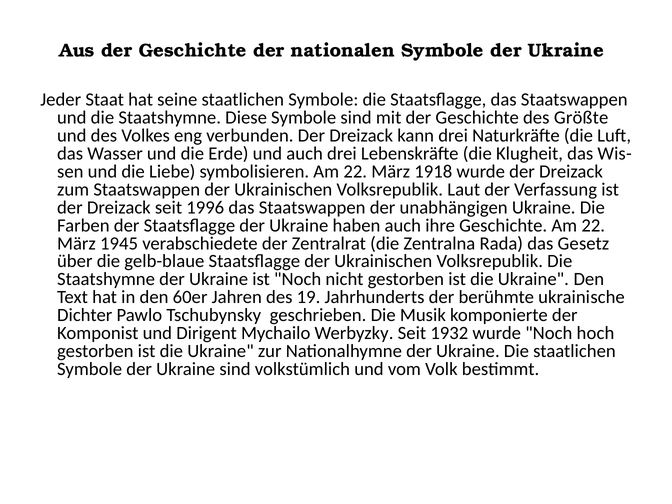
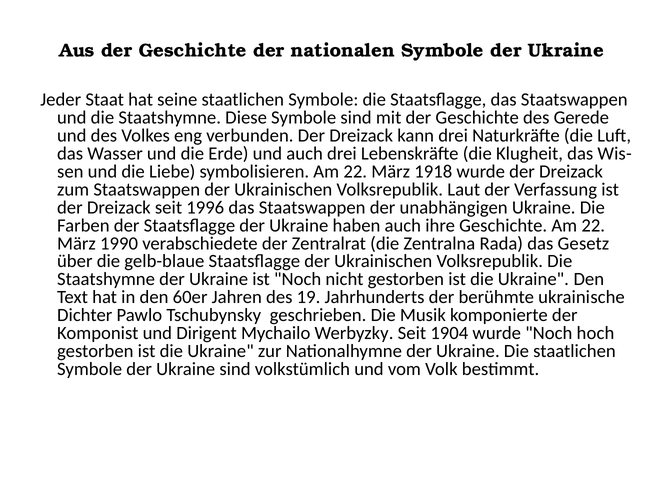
Größte: Größte -> Gerede (581, 117)
1945: 1945 -> 1990 (119, 243)
1932: 1932 -> 1904 (449, 333)
